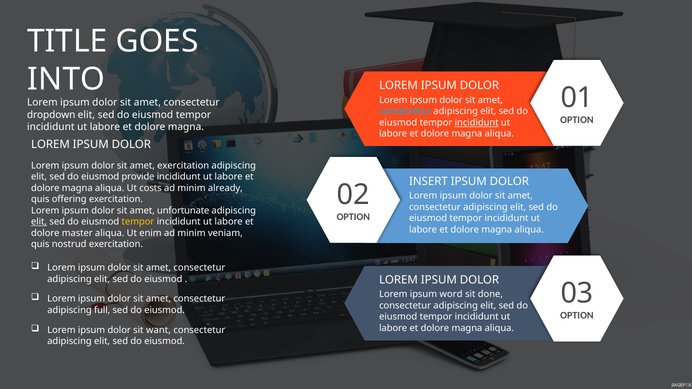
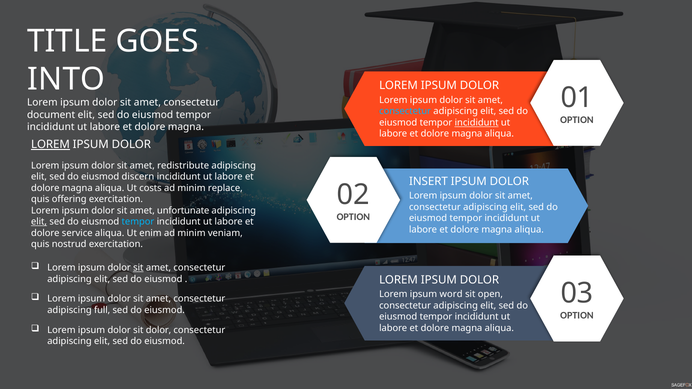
dropdown: dropdown -> document (51, 115)
LOREM underline: none -> present (50, 145)
amet exercitation: exercitation -> redistribute (183, 166)
provide: provide -> discern (138, 177)
already: already -> replace (225, 188)
tempor colour: yellow -> light blue (138, 222)
master: master -> service (77, 233)
sit underline: none -> present (138, 268)
done: done -> open (490, 295)
sit want: want -> dolor (159, 330)
